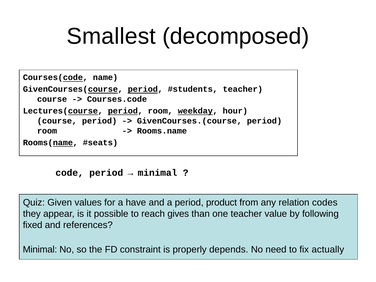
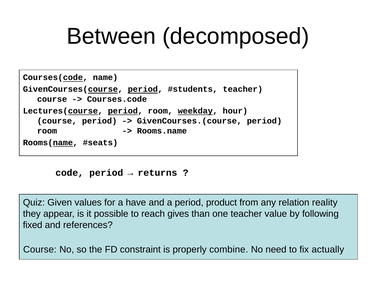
Smallest: Smallest -> Between (111, 36)
minimal: minimal -> returns (157, 173)
codes: codes -> reality (325, 202)
Minimal: Minimal -> Course (40, 249)
depends: depends -> combine (229, 249)
